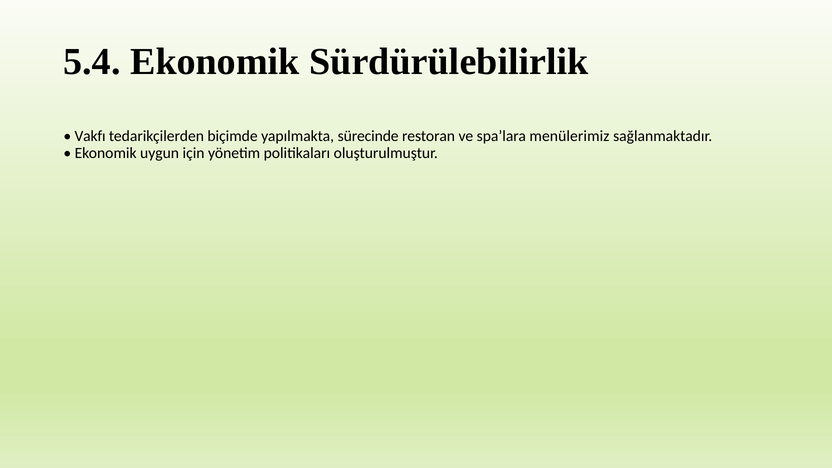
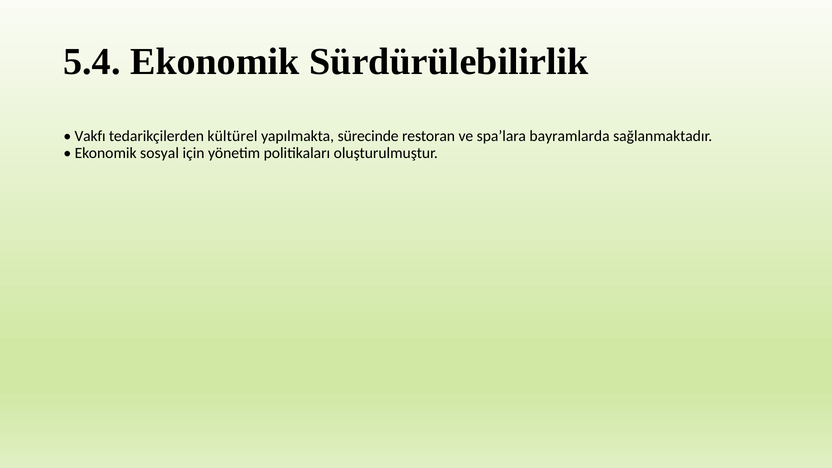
biçimde: biçimde -> kültürel (232, 136)
menülerimiz: menülerimiz -> bayramlarda (570, 136)
uygun: uygun -> sosyal (160, 153)
